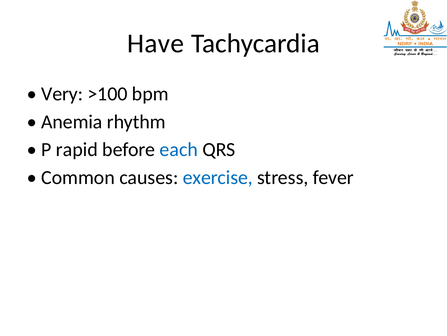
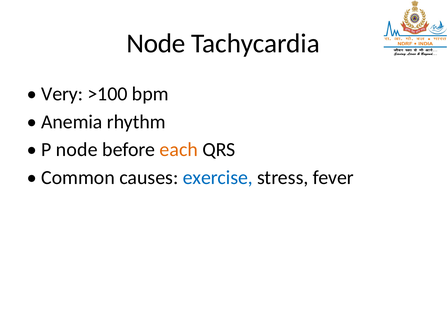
Have: Have -> Node (156, 43)
P rapid: rapid -> node (77, 149)
each colour: blue -> orange (179, 149)
